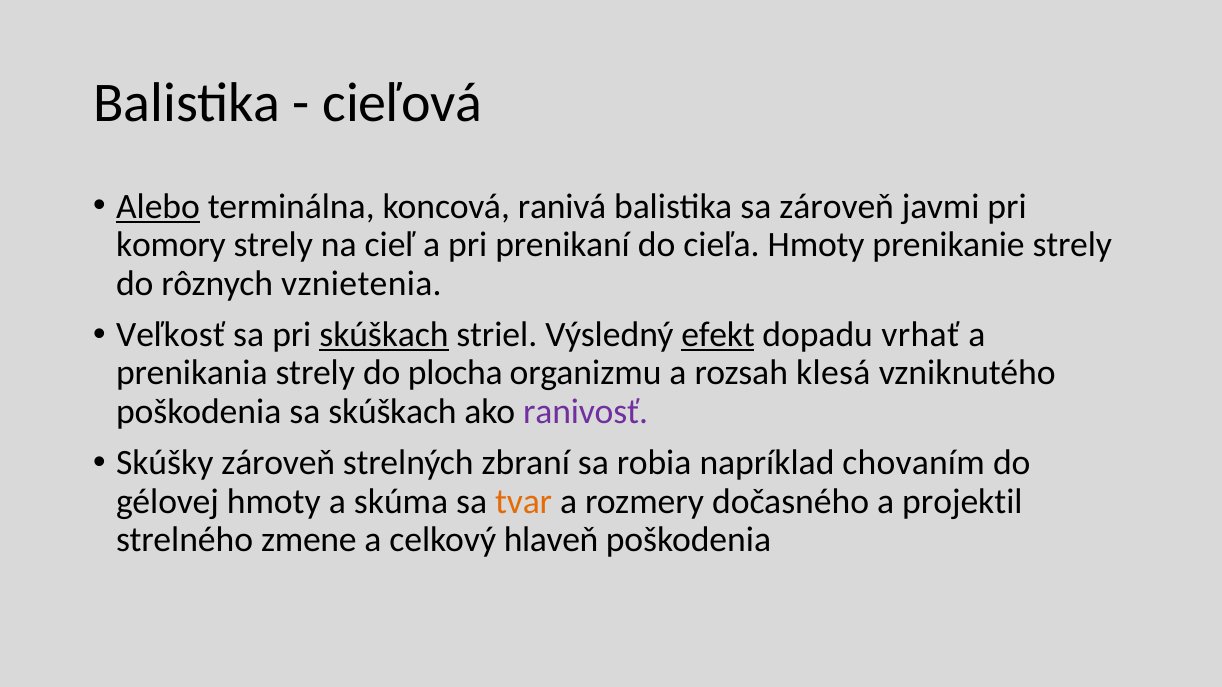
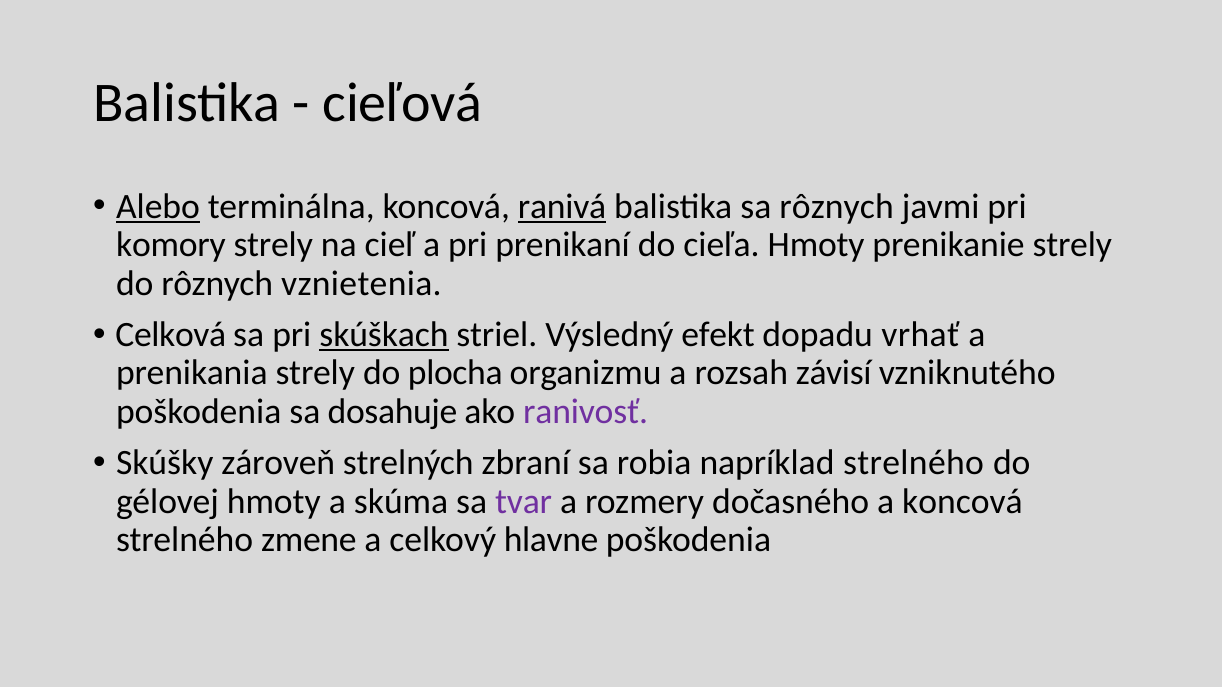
ranivá underline: none -> present (562, 207)
sa zároveň: zároveň -> rôznych (837, 207)
Veľkosť: Veľkosť -> Celková (171, 335)
efekt underline: present -> none (718, 335)
klesá: klesá -> závisí (834, 373)
sa skúškach: skúškach -> dosahuje (393, 412)
napríklad chovaním: chovaním -> strelného (914, 463)
tvar colour: orange -> purple (524, 502)
a projektil: projektil -> koncová (962, 502)
hlaveň: hlaveň -> hlavne (551, 540)
